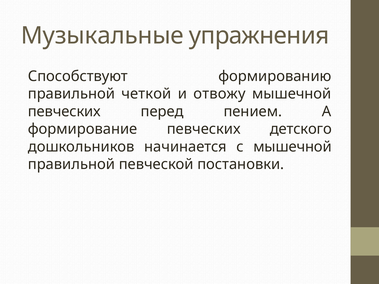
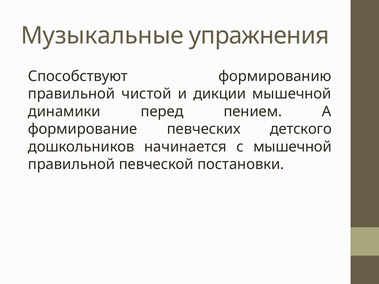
четкой: четкой -> чистой (146, 94)
отвожу: отвожу -> дикции (220, 94)
певческих: певческих -> динамики (64, 112)
